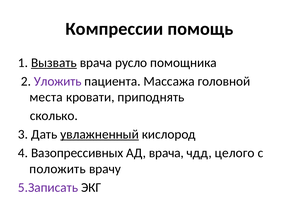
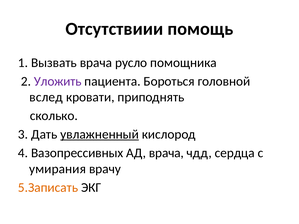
Компрессии: Компрессии -> Отсутствиии (114, 29)
Вызвать underline: present -> none (54, 63)
Массажа: Массажа -> Бороться (169, 81)
места: места -> вслед (46, 97)
целого: целого -> сердца (235, 153)
положить: положить -> умирания (58, 169)
5.Записать colour: purple -> orange (48, 188)
